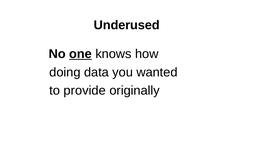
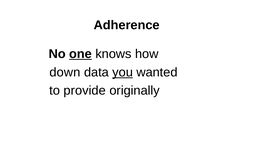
Underused: Underused -> Adherence (127, 25)
doing: doing -> down (65, 72)
you underline: none -> present (123, 72)
